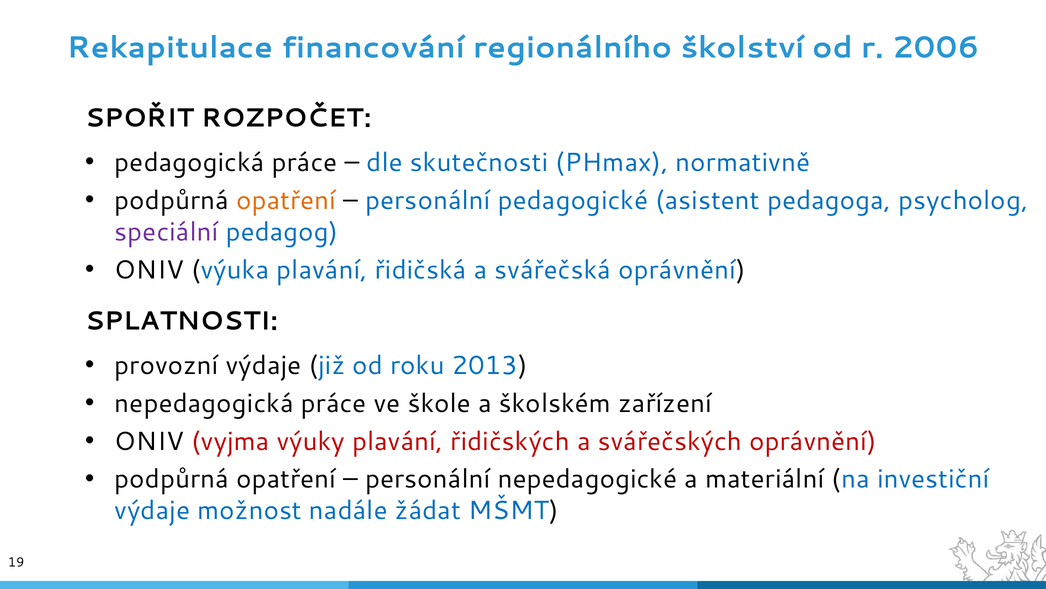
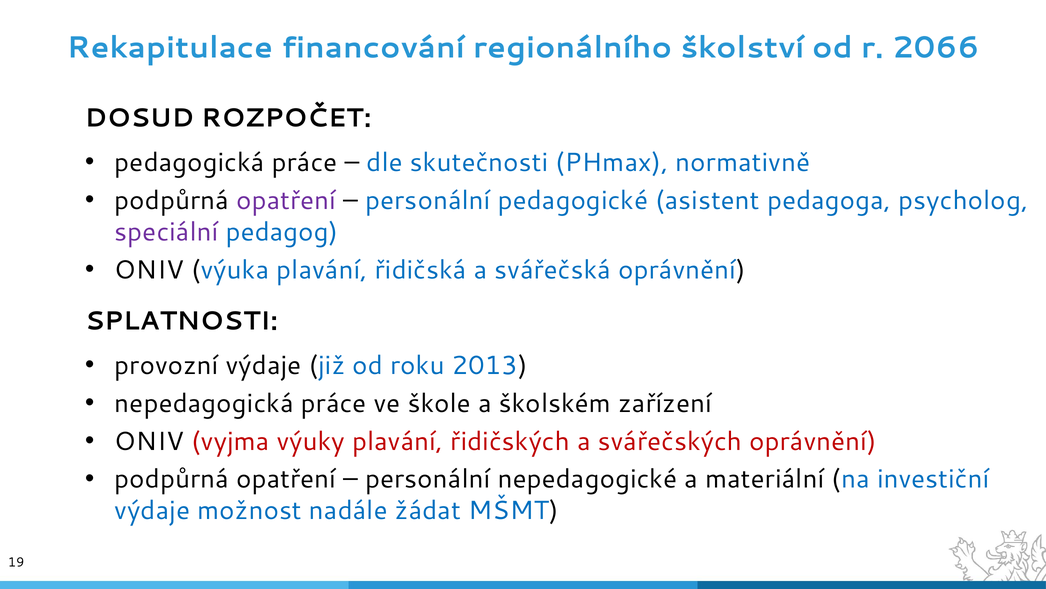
2006: 2006 -> 2066 (936, 48)
SPOŘIT: SPOŘIT -> DOSUD (140, 118)
opatření colour: orange -> purple (286, 200)
